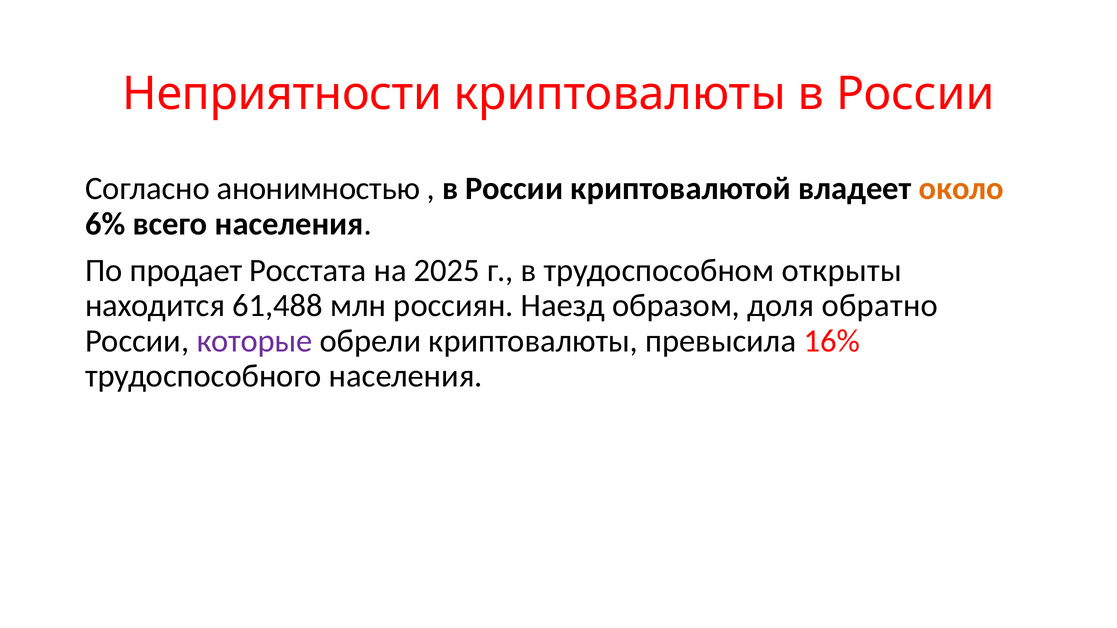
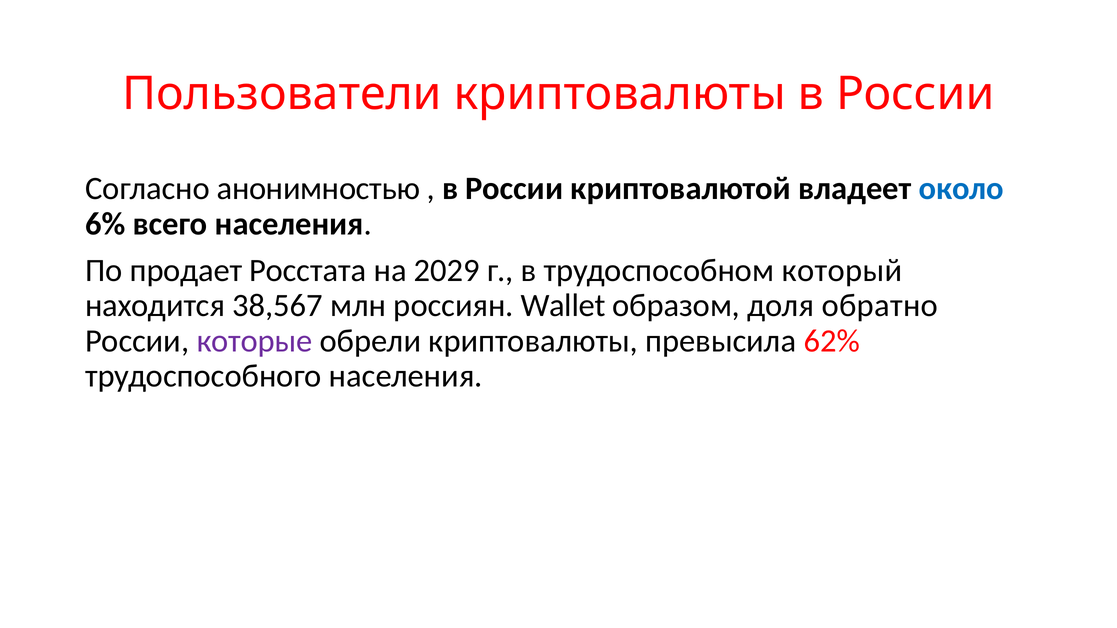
Неприятности: Неприятности -> Пользователи (282, 94)
около colour: orange -> blue (961, 189)
2025: 2025 -> 2029 (447, 271)
открыты: открыты -> который (842, 271)
61,488: 61,488 -> 38,567 (278, 306)
Наезд: Наезд -> Wallet (563, 306)
16%: 16% -> 62% (832, 341)
